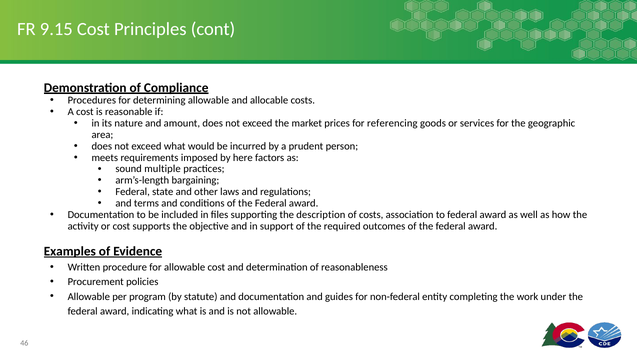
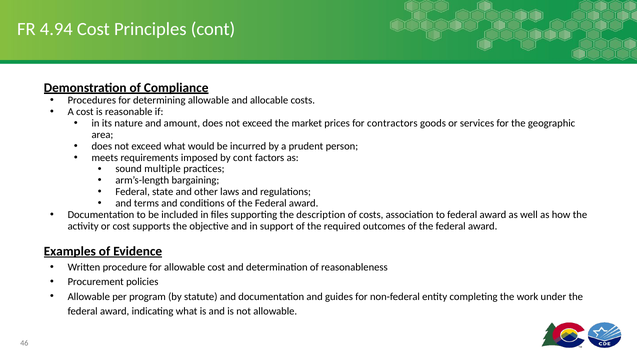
9.15: 9.15 -> 4.94 (56, 29)
referencing: referencing -> contractors (392, 123)
by here: here -> cont (243, 158)
